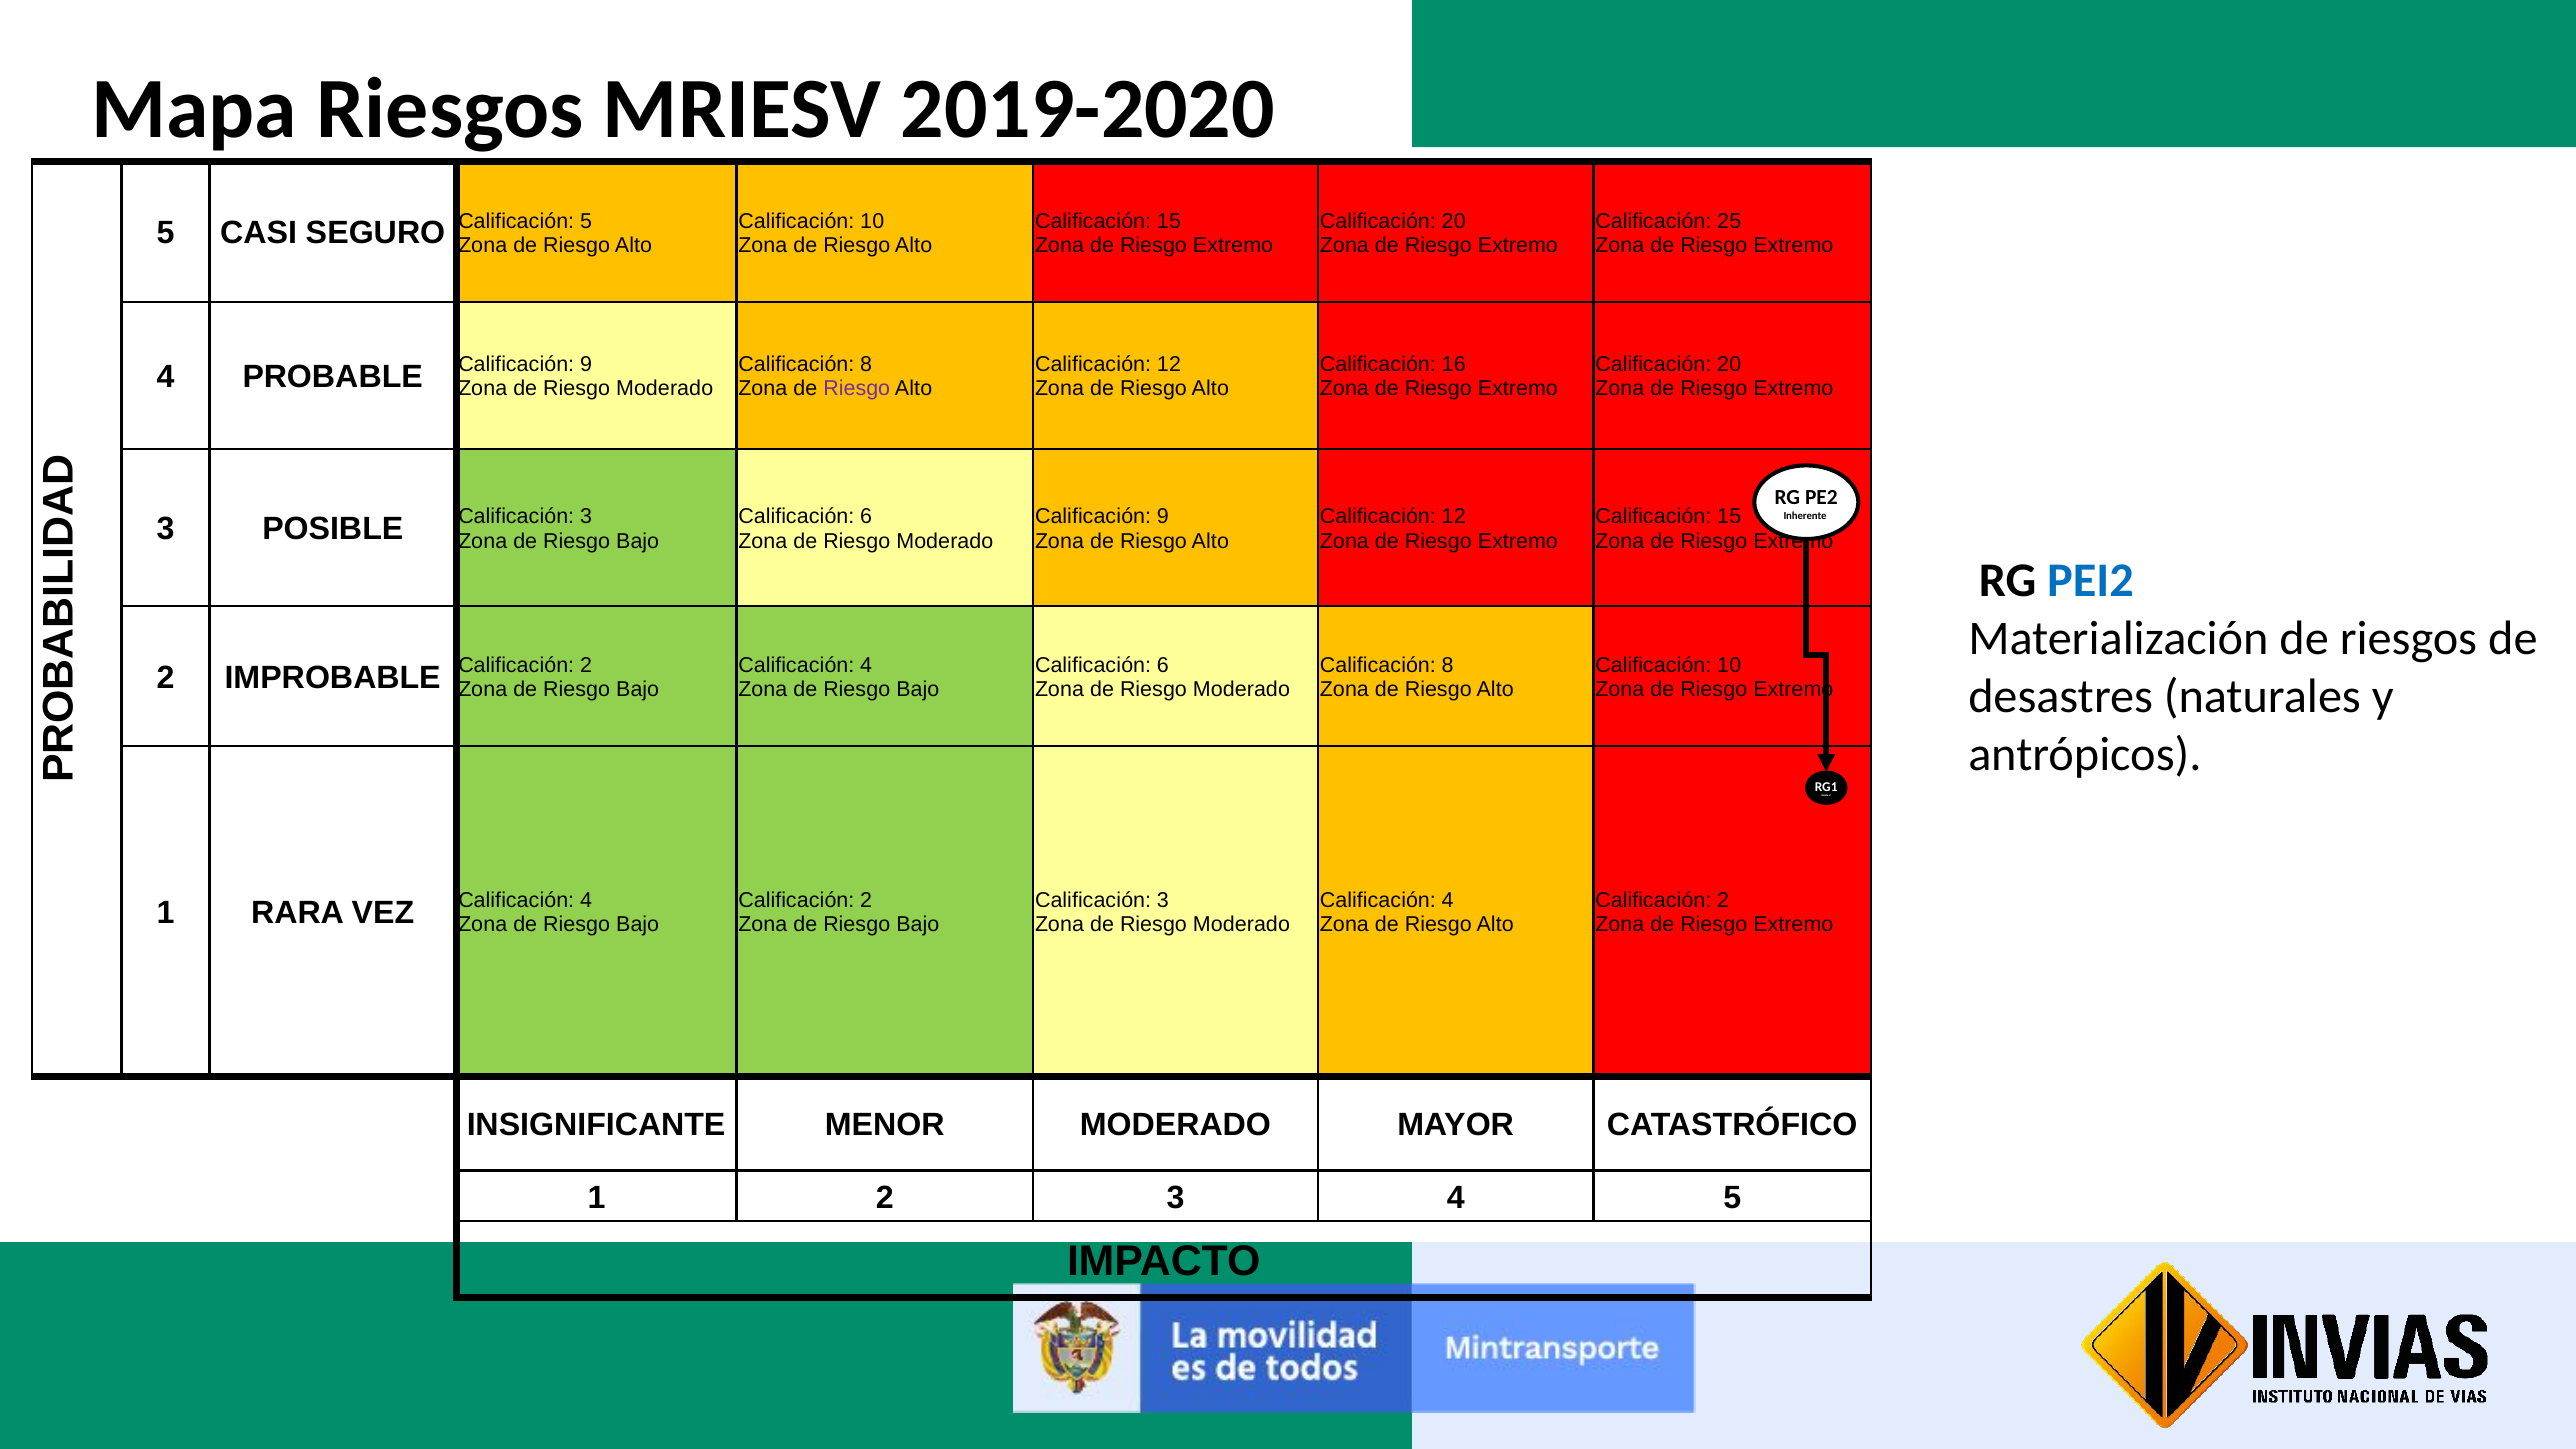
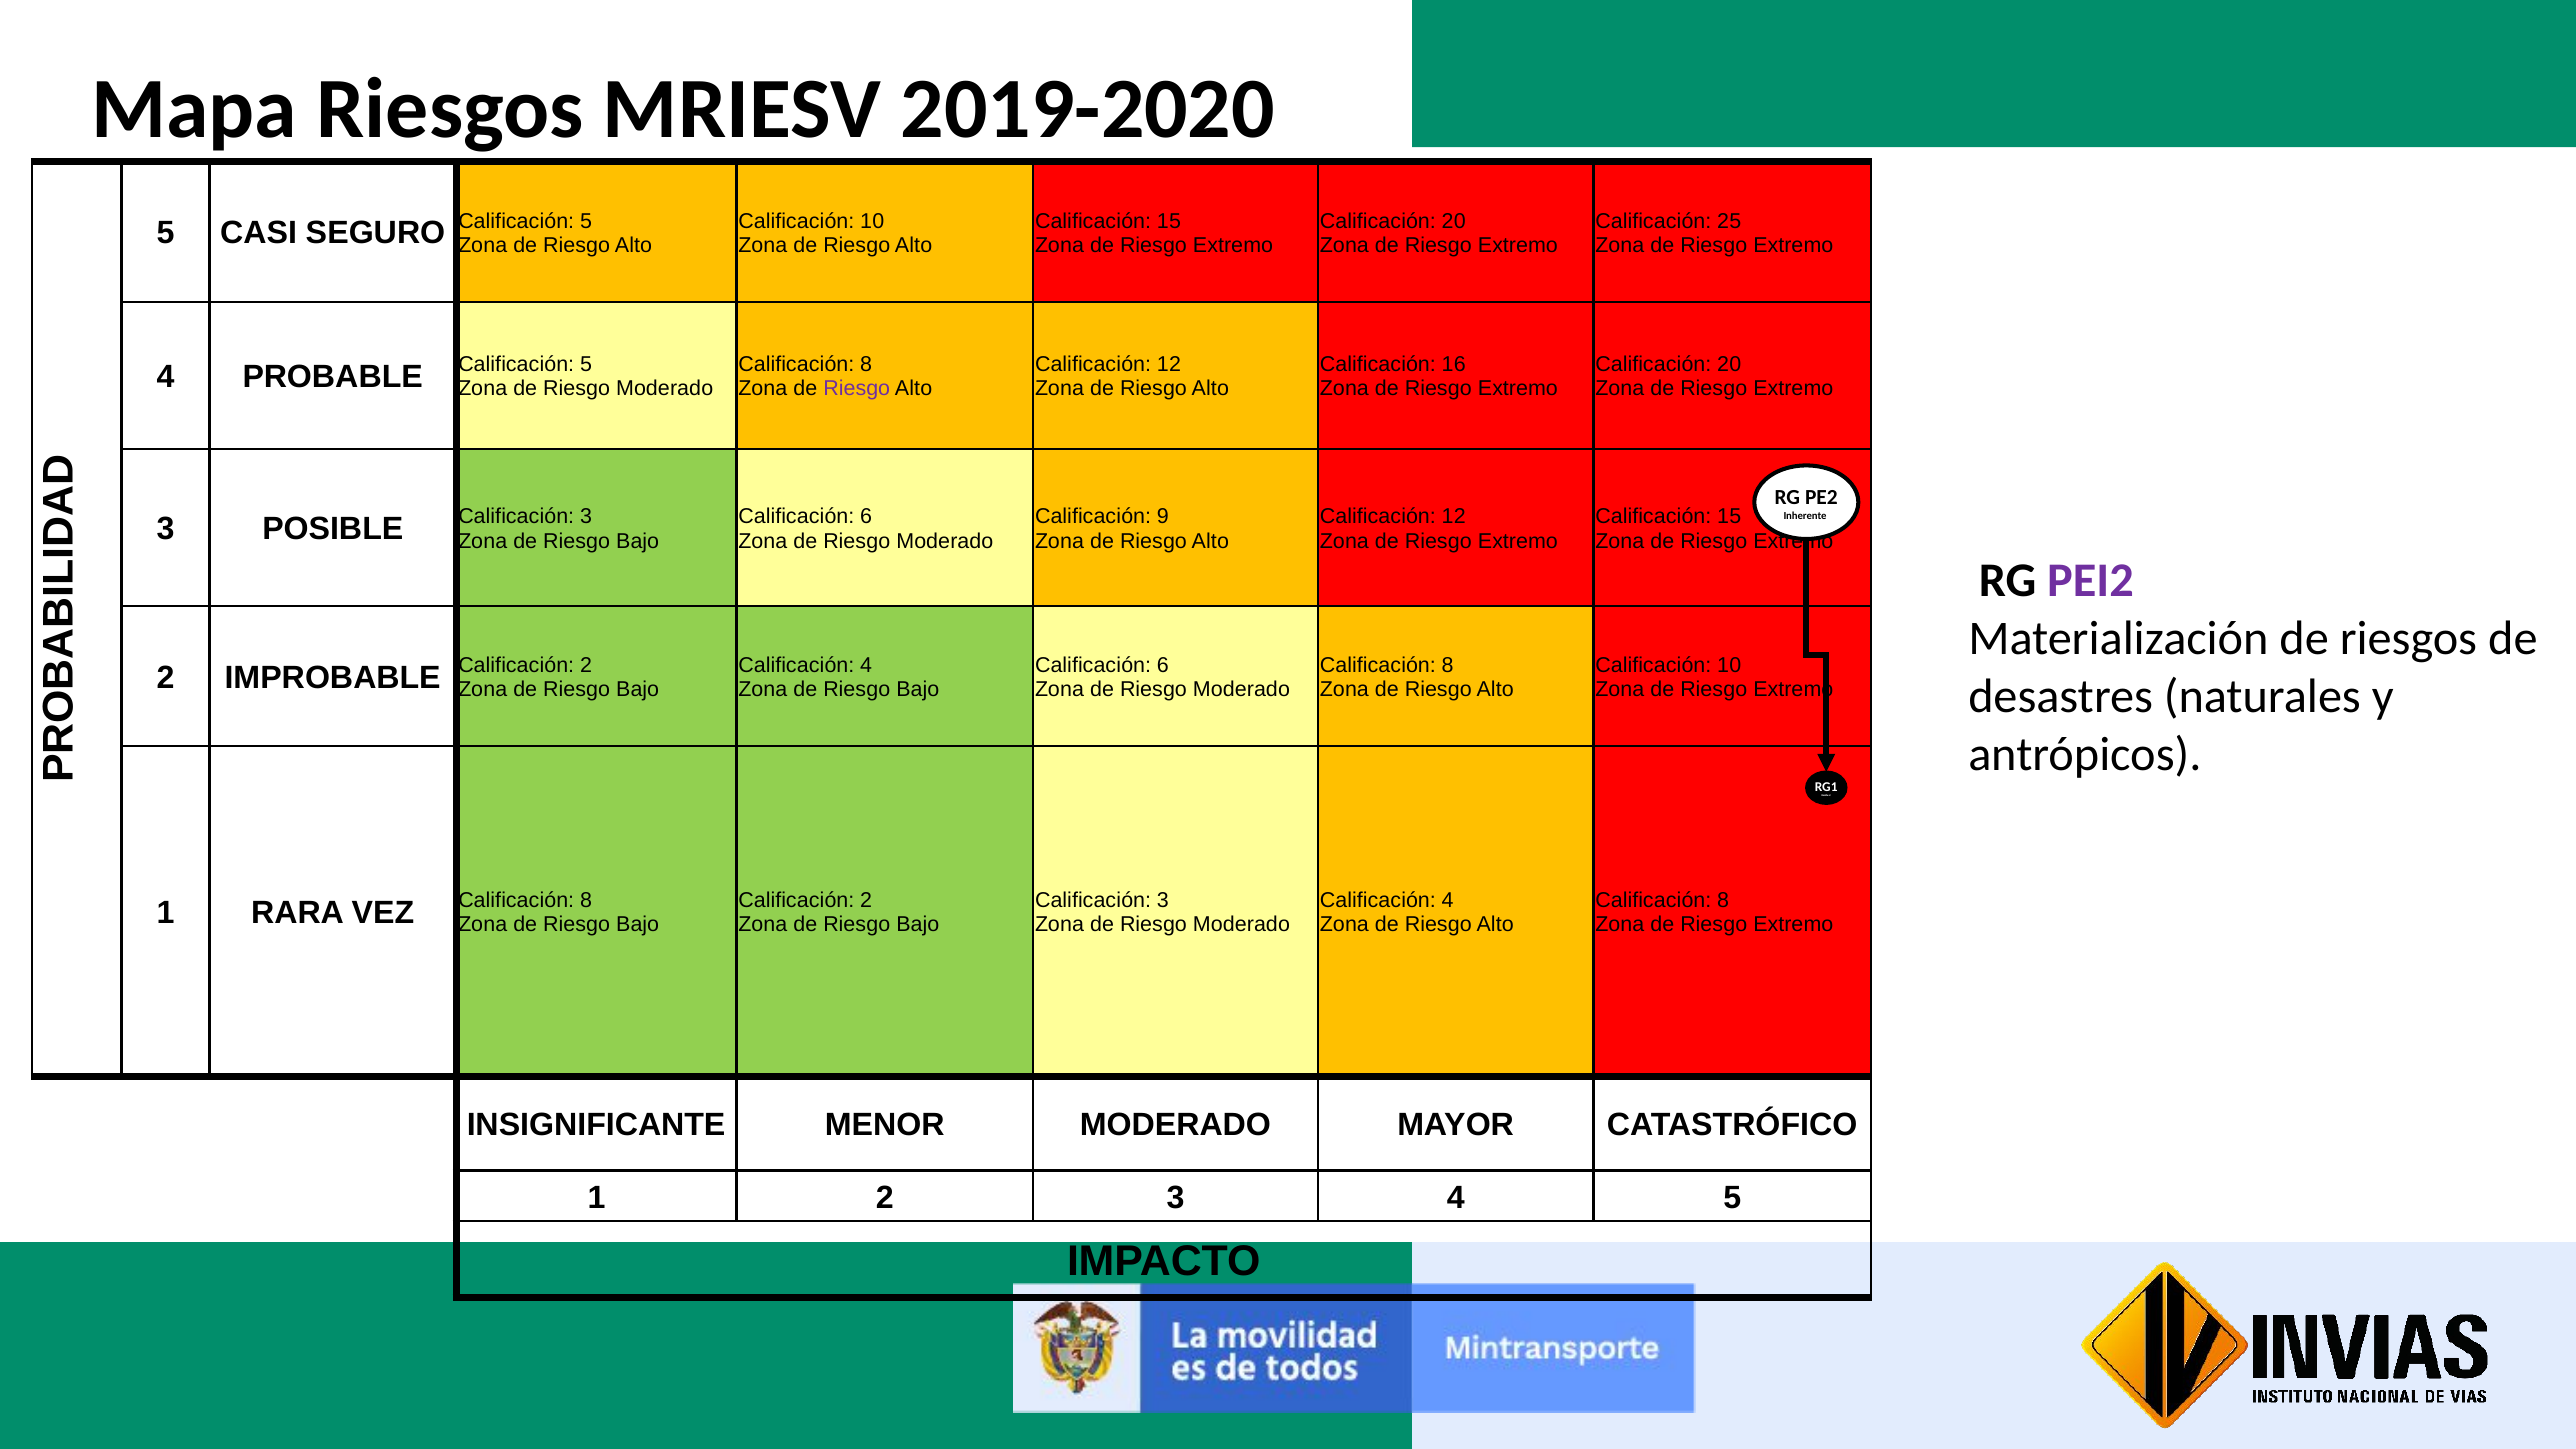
PROBABLE Calificación 9: 9 -> 5 (586, 365)
PEI2 colour: blue -> purple (2090, 581)
2: 2 -> 8 (1723, 900)
VEZ Calificación 4: 4 -> 8 (586, 900)
